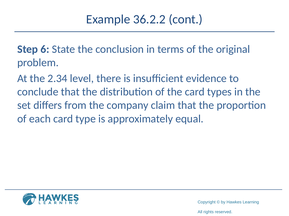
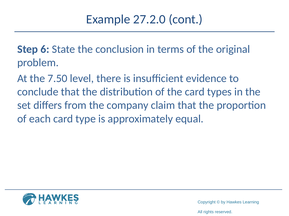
36.2.2: 36.2.2 -> 27.2.0 (149, 19)
2.34: 2.34 -> 7.50 (57, 79)
